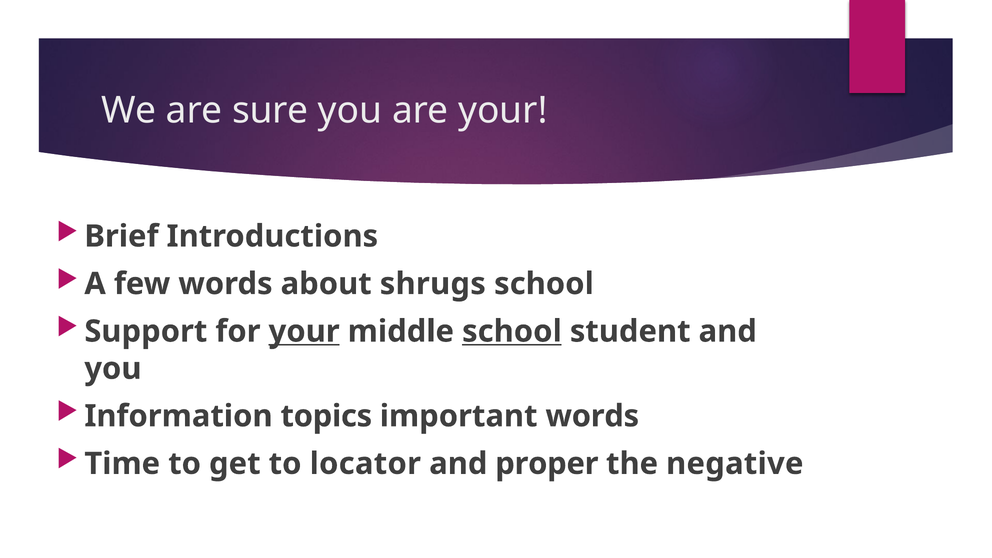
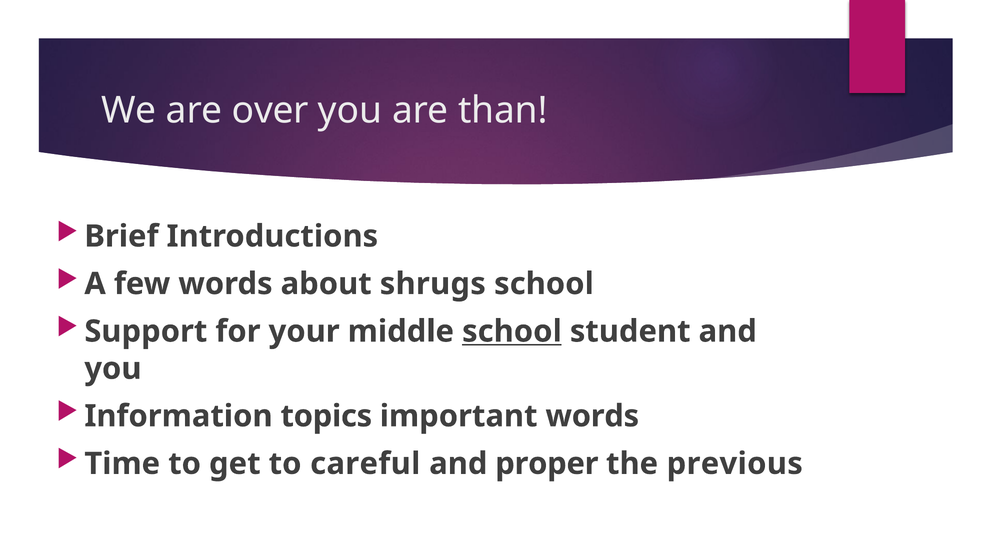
sure: sure -> over (270, 111)
are your: your -> than (503, 111)
your underline: present -> none (304, 331)
locator: locator -> careful (365, 464)
negative: negative -> previous (735, 464)
